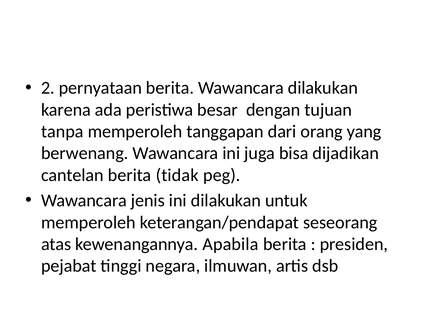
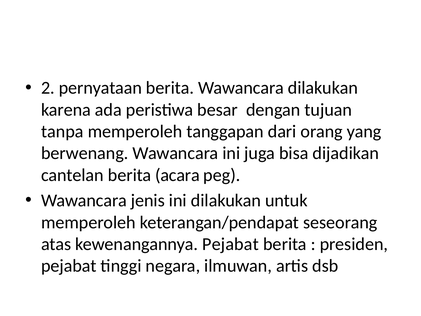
tidak: tidak -> acara (177, 175)
kewenangannya Apabila: Apabila -> Pejabat (230, 244)
